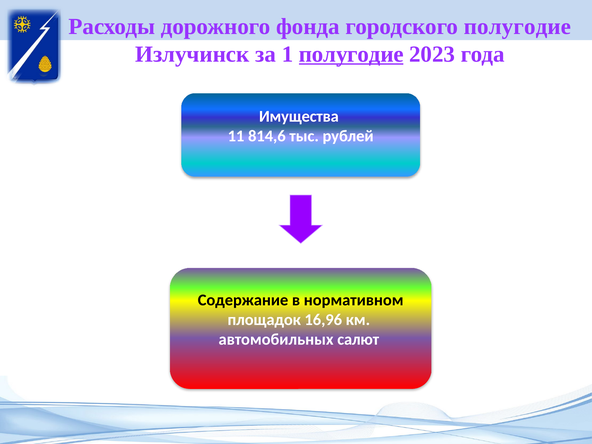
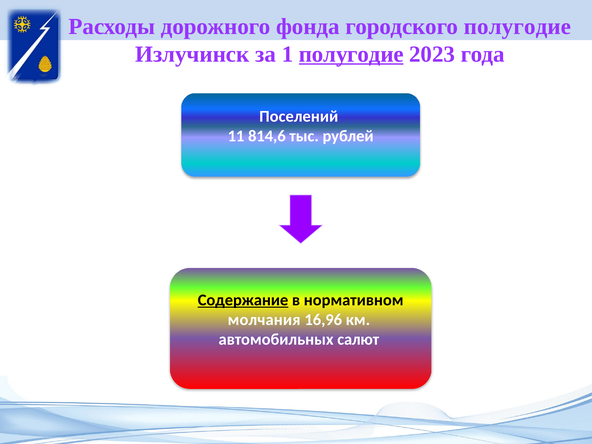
Имущества: Имущества -> Поселений (299, 116)
Содержание underline: none -> present (243, 300)
площадок: площадок -> молчания (264, 320)
